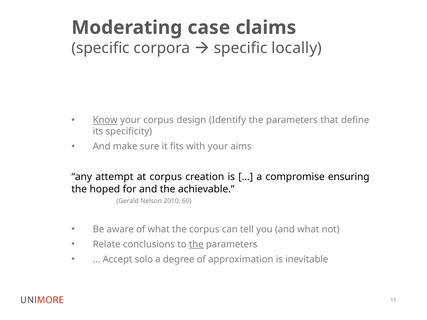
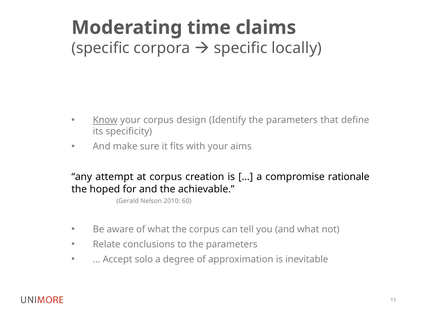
case: case -> time (209, 28)
ensuring: ensuring -> rationale (349, 177)
the underline: present -> none (196, 245)
